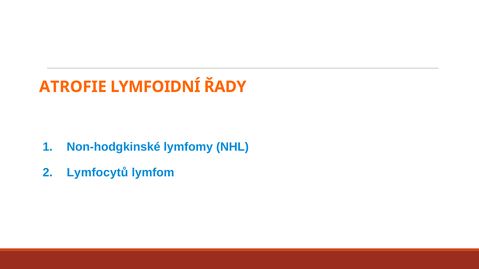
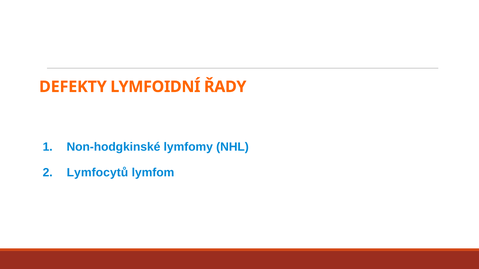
ATROFIE: ATROFIE -> DEFEKTY (73, 87)
